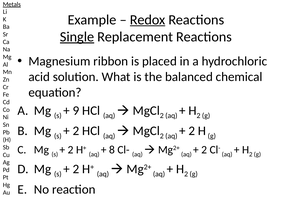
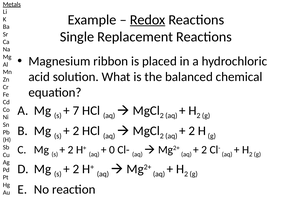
Single underline: present -> none (77, 37)
9: 9 -> 7 (76, 111)
8: 8 -> 0 (112, 150)
